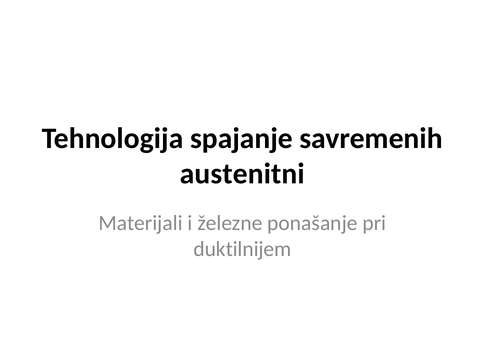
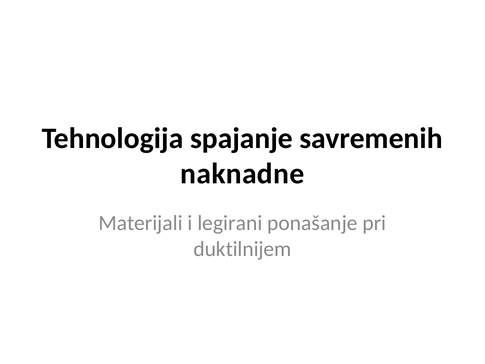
austenitni: austenitni -> naknadne (242, 174)
železne: železne -> legirani (230, 223)
